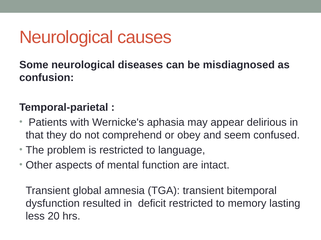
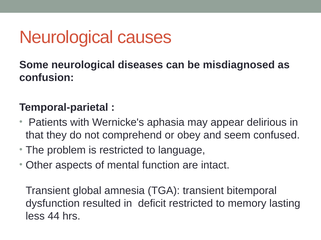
20: 20 -> 44 (54, 217)
